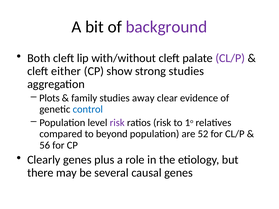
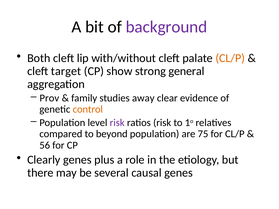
CL/P colour: purple -> orange (230, 58)
either: either -> target (66, 71)
strong studies: studies -> general (186, 71)
Plots: Plots -> Prov (49, 98)
control colour: blue -> orange (88, 109)
52: 52 -> 75 (203, 134)
